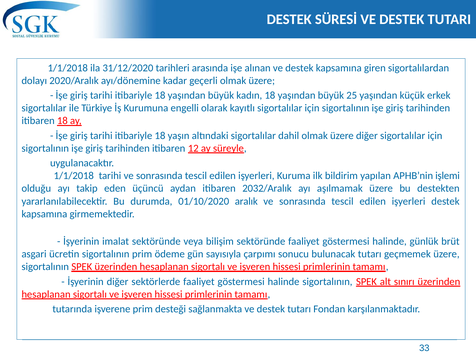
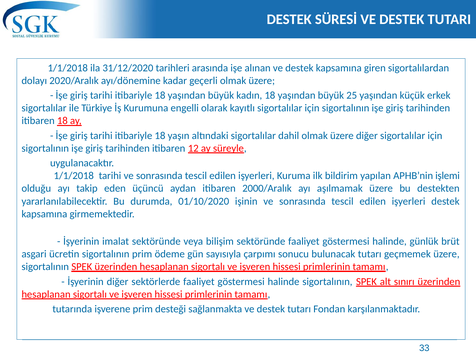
2032/Aralık: 2032/Aralık -> 2000/Aralık (267, 189)
aralık: aralık -> işinin (246, 201)
